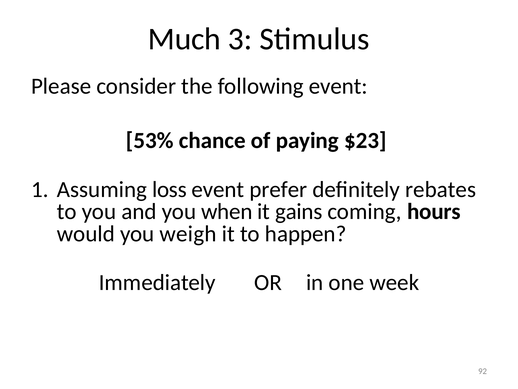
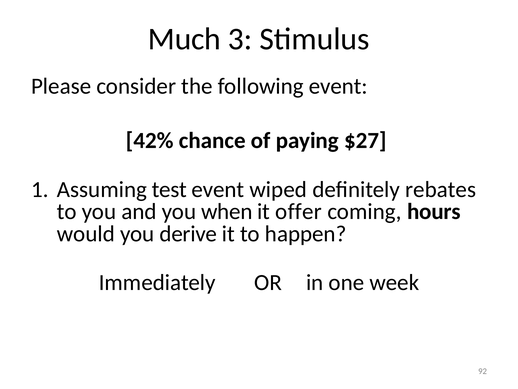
53%: 53% -> 42% (150, 140)
$23: $23 -> $27 (365, 140)
loss: loss -> test (169, 189)
prefer: prefer -> wiped (278, 189)
gains: gains -> offer (299, 211)
weigh: weigh -> derive (188, 233)
